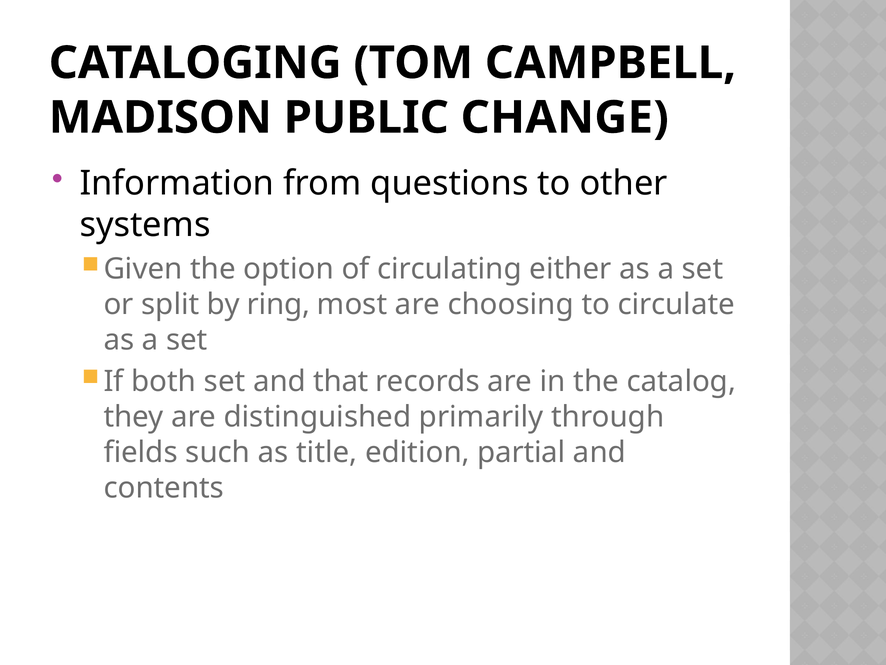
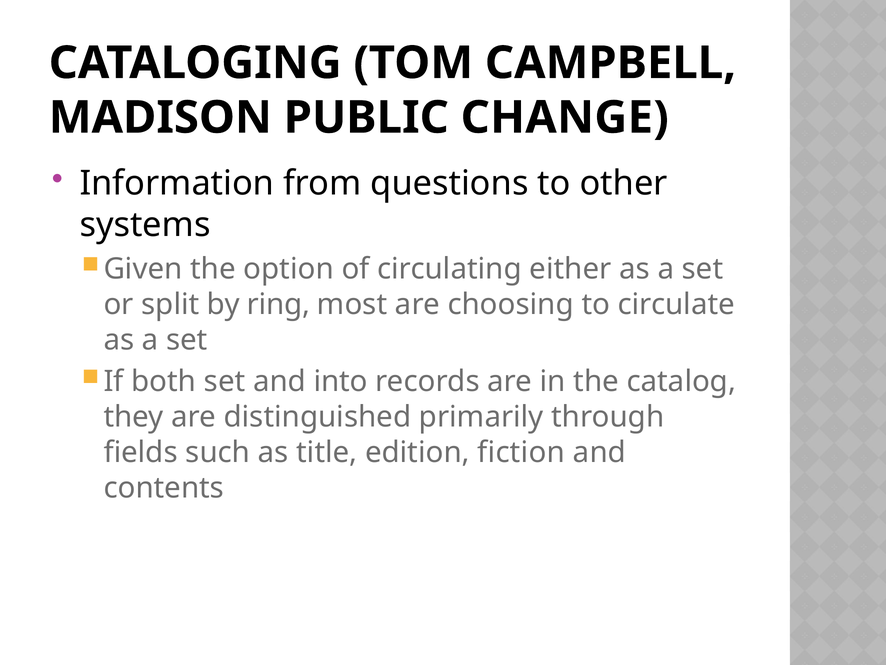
that: that -> into (341, 381)
partial: partial -> fiction (521, 452)
